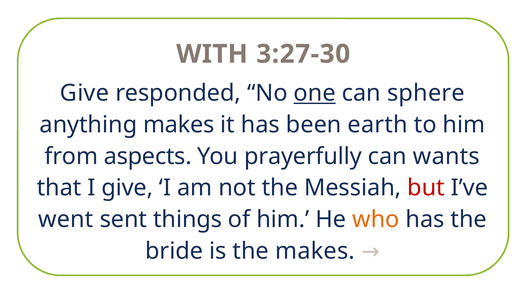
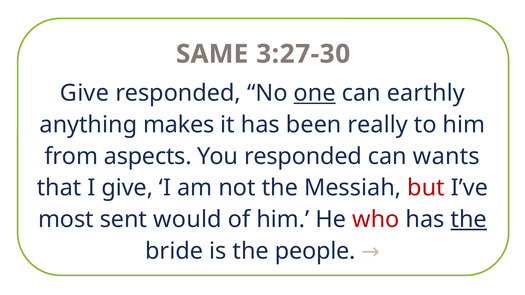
WITH: WITH -> SAME (212, 54)
sphere: sphere -> earthly (426, 93)
earth: earth -> really (378, 125)
You prayerfully: prayerfully -> responded (303, 156)
went: went -> most (66, 220)
things: things -> would (188, 220)
who colour: orange -> red (376, 220)
the underline: none -> present (469, 220)
the makes: makes -> people (315, 251)
